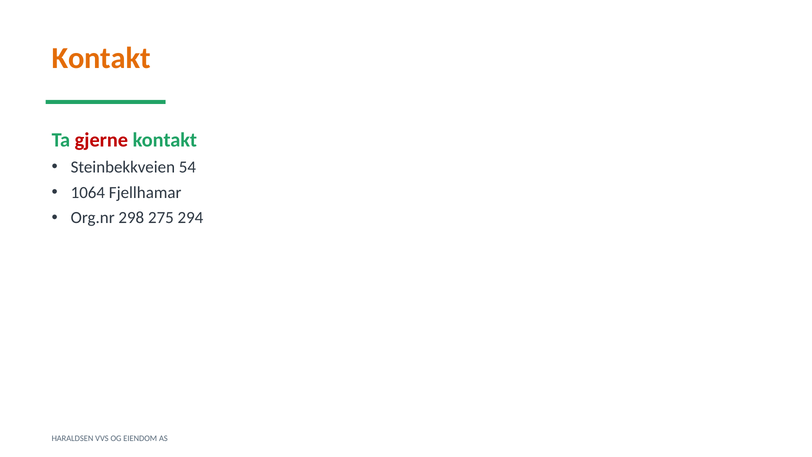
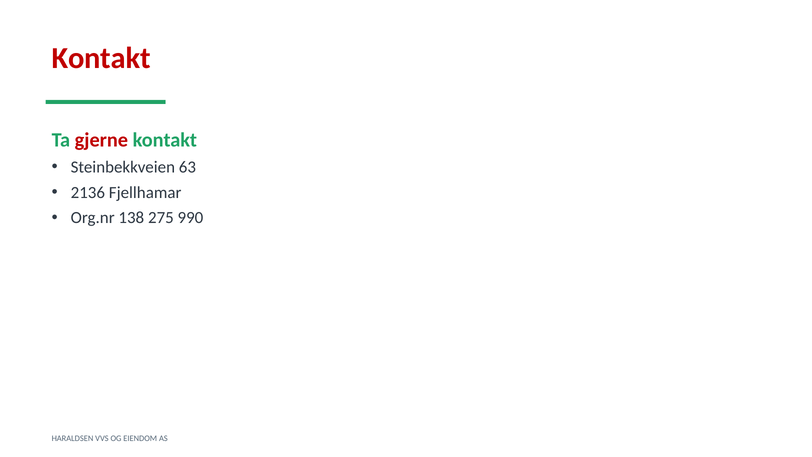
Kontakt colour: orange -> red (101, 58)
54: 54 -> 63 (187, 167)
1064: 1064 -> 2136 (88, 192)
298: 298 -> 138 (131, 218)
294: 294 -> 990 (190, 218)
